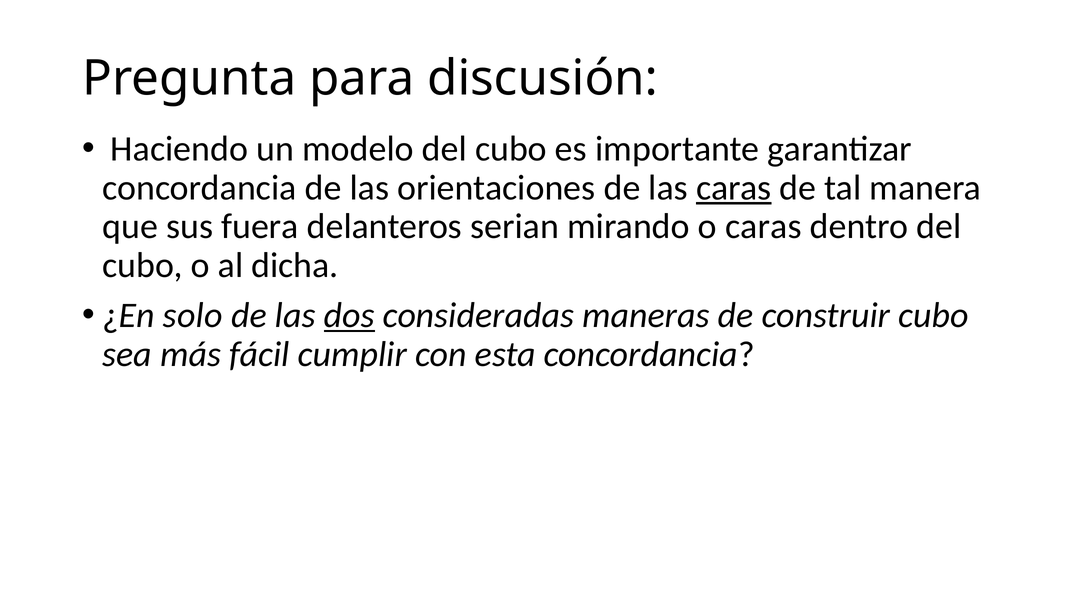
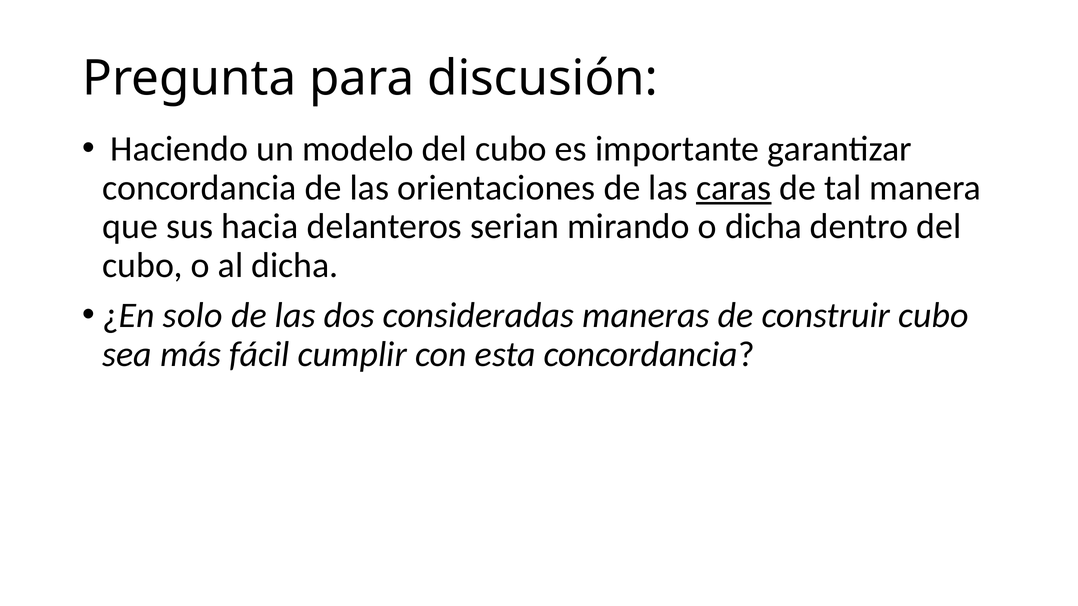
fuera: fuera -> hacia (260, 227)
o caras: caras -> dicha (764, 227)
dos underline: present -> none (349, 316)
